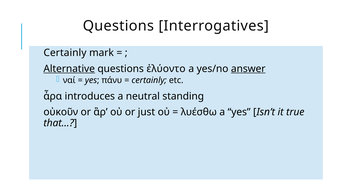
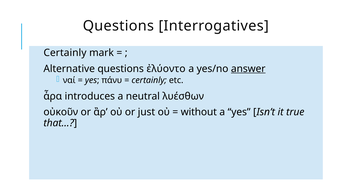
Alternative underline: present -> none (69, 69)
standing: standing -> λυέσθων (183, 96)
λυέσθω: λυέσθω -> without (199, 112)
